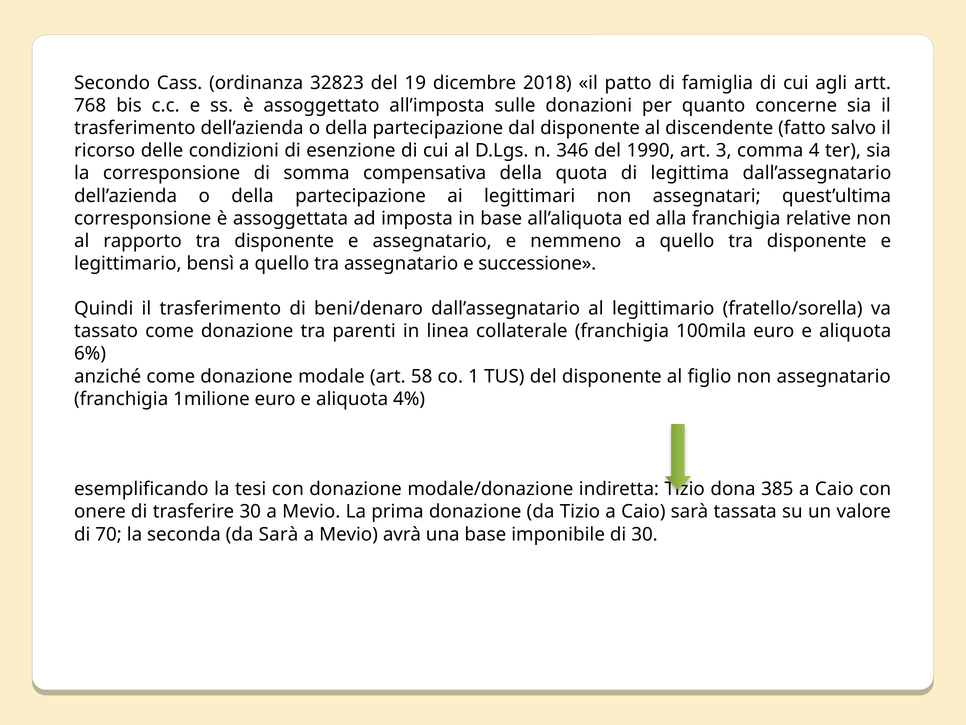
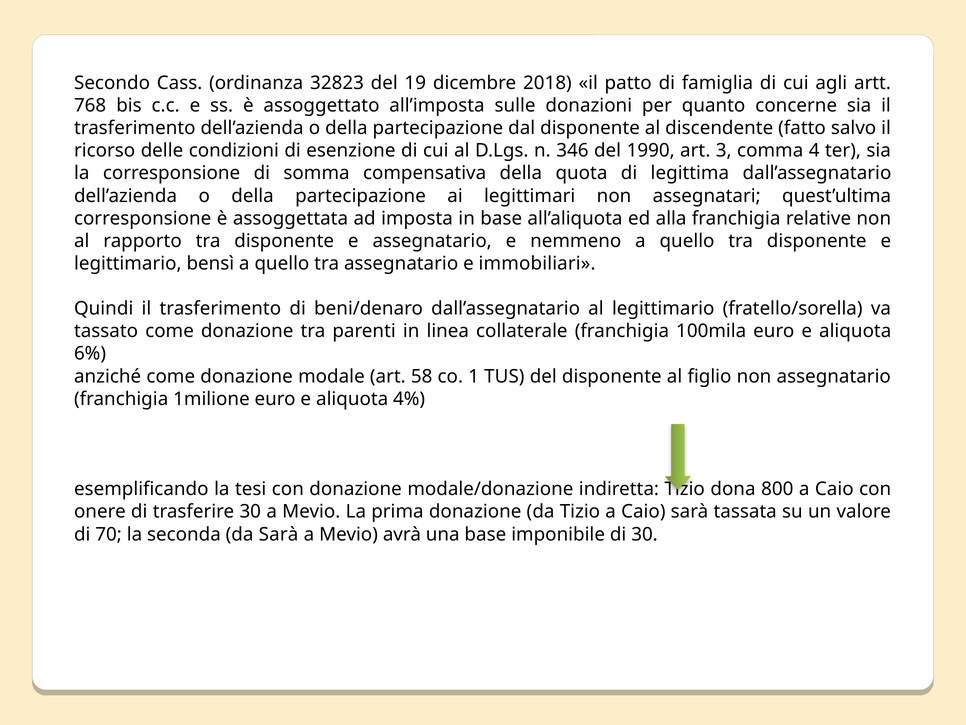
successione: successione -> immobiliari (537, 263)
385: 385 -> 800 (777, 489)
